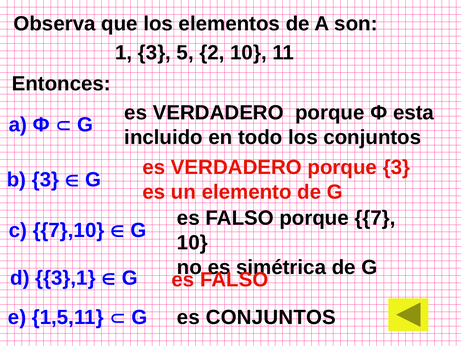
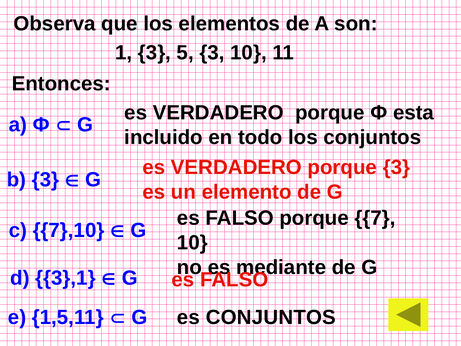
5 2: 2 -> 3 (212, 53)
simétrica: simétrica -> mediante (281, 267)
